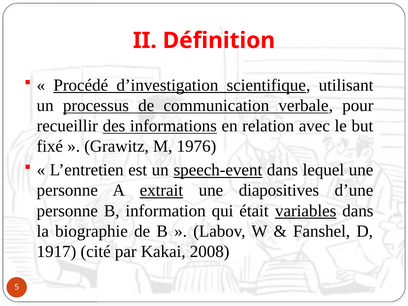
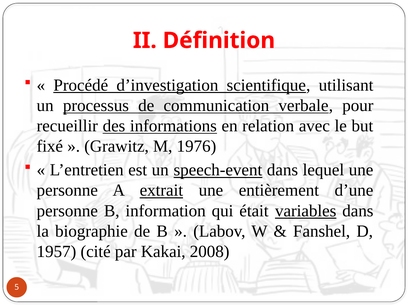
diapositives: diapositives -> entièrement (279, 190)
1917: 1917 -> 1957 (56, 252)
